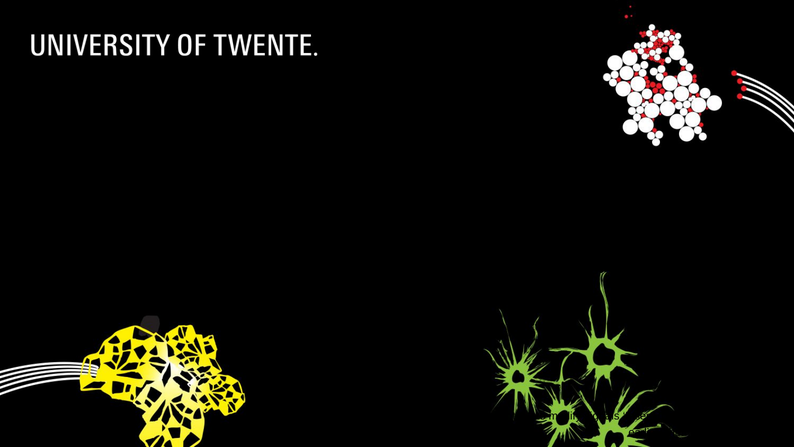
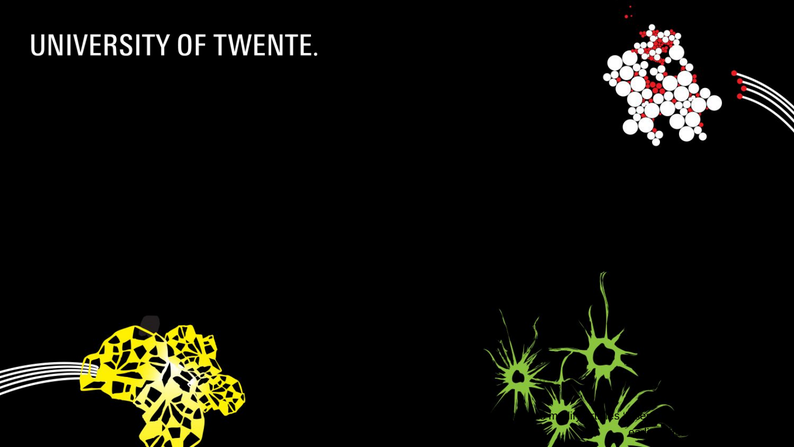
signals: signals -> articles (602, 416)
